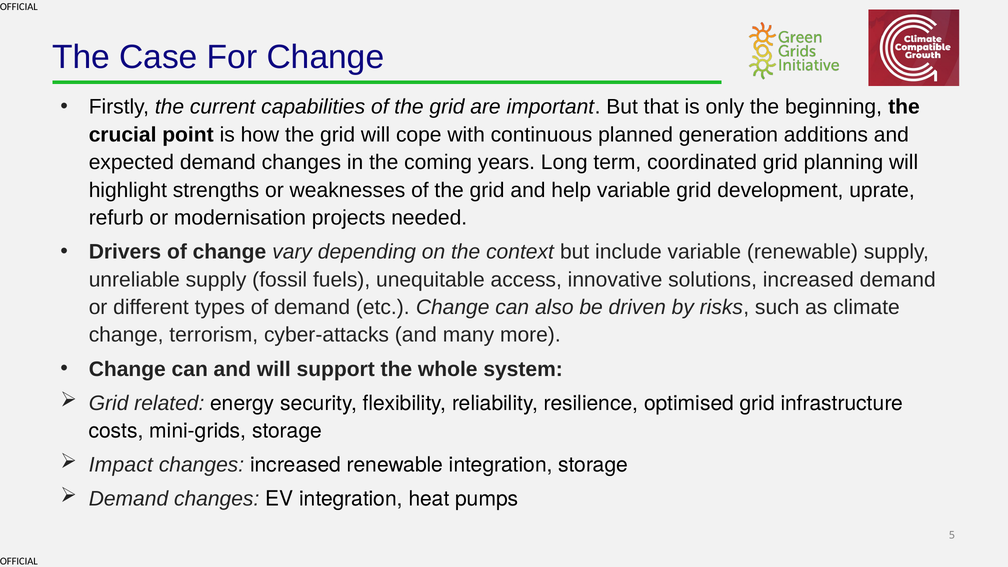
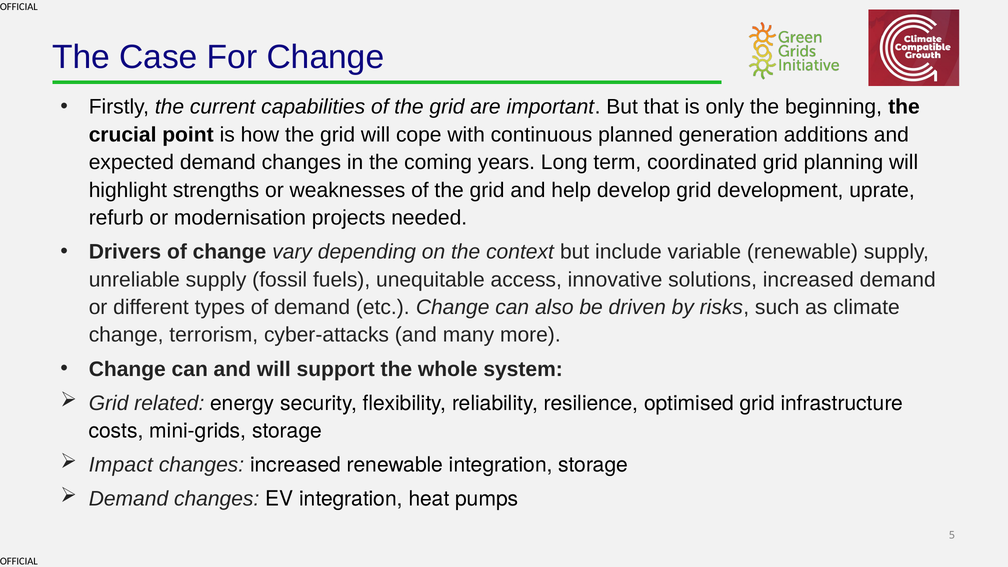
help variable: variable -> develop (634, 190)
